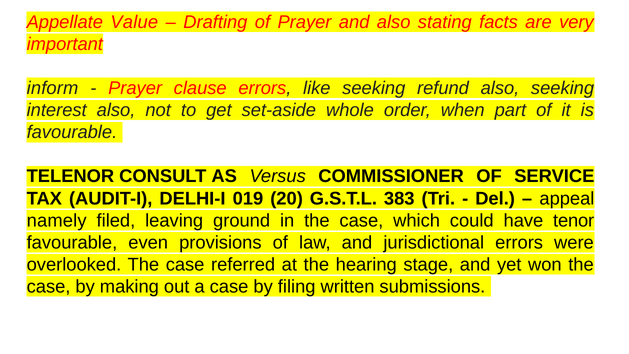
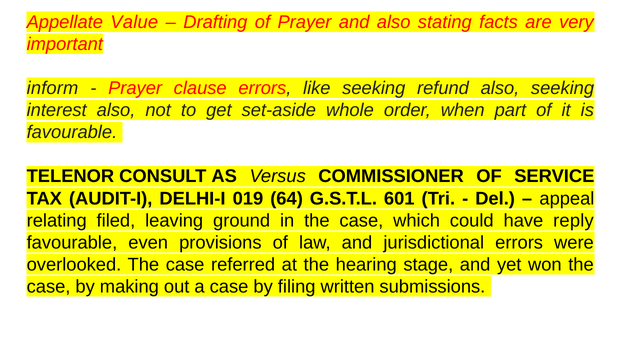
20: 20 -> 64 (287, 198)
383: 383 -> 601 (399, 198)
namely: namely -> relating (57, 220)
tenor: tenor -> reply (573, 220)
